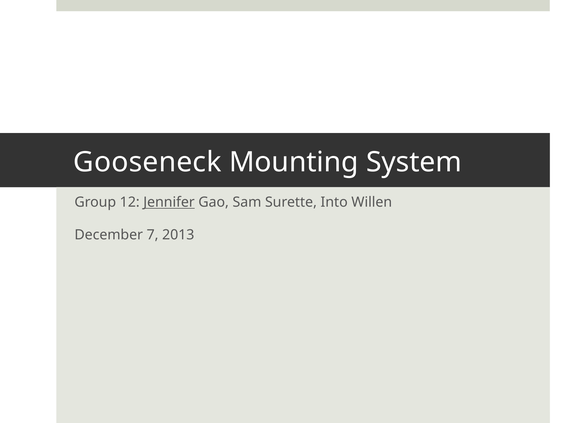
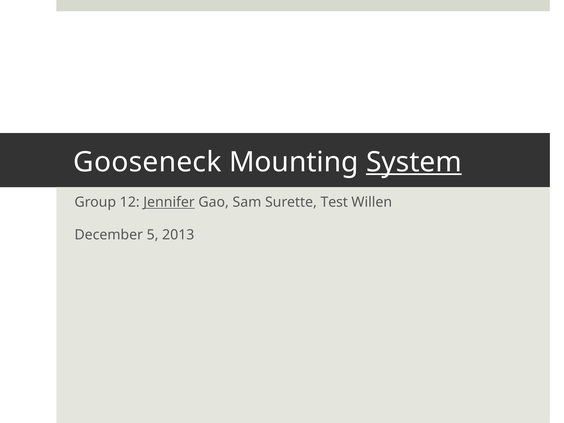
System underline: none -> present (414, 162)
Into: Into -> Test (334, 202)
7: 7 -> 5 (153, 235)
